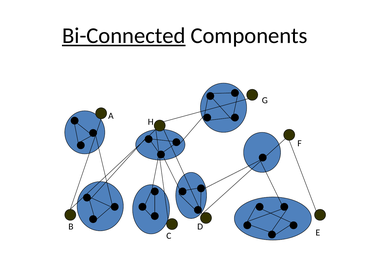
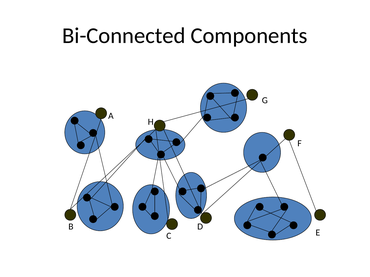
Bi-Connected underline: present -> none (124, 36)
